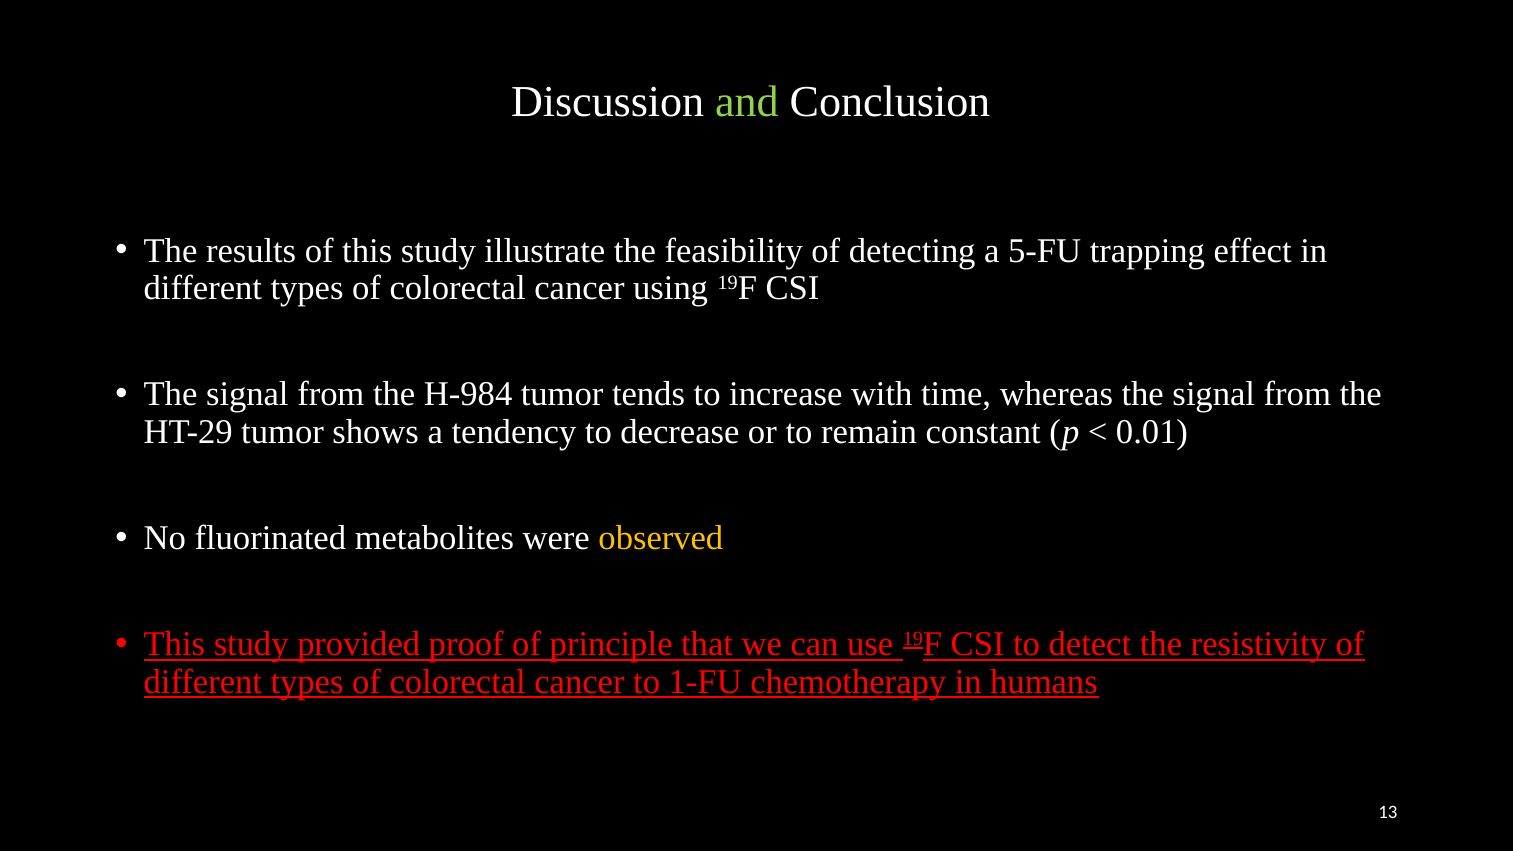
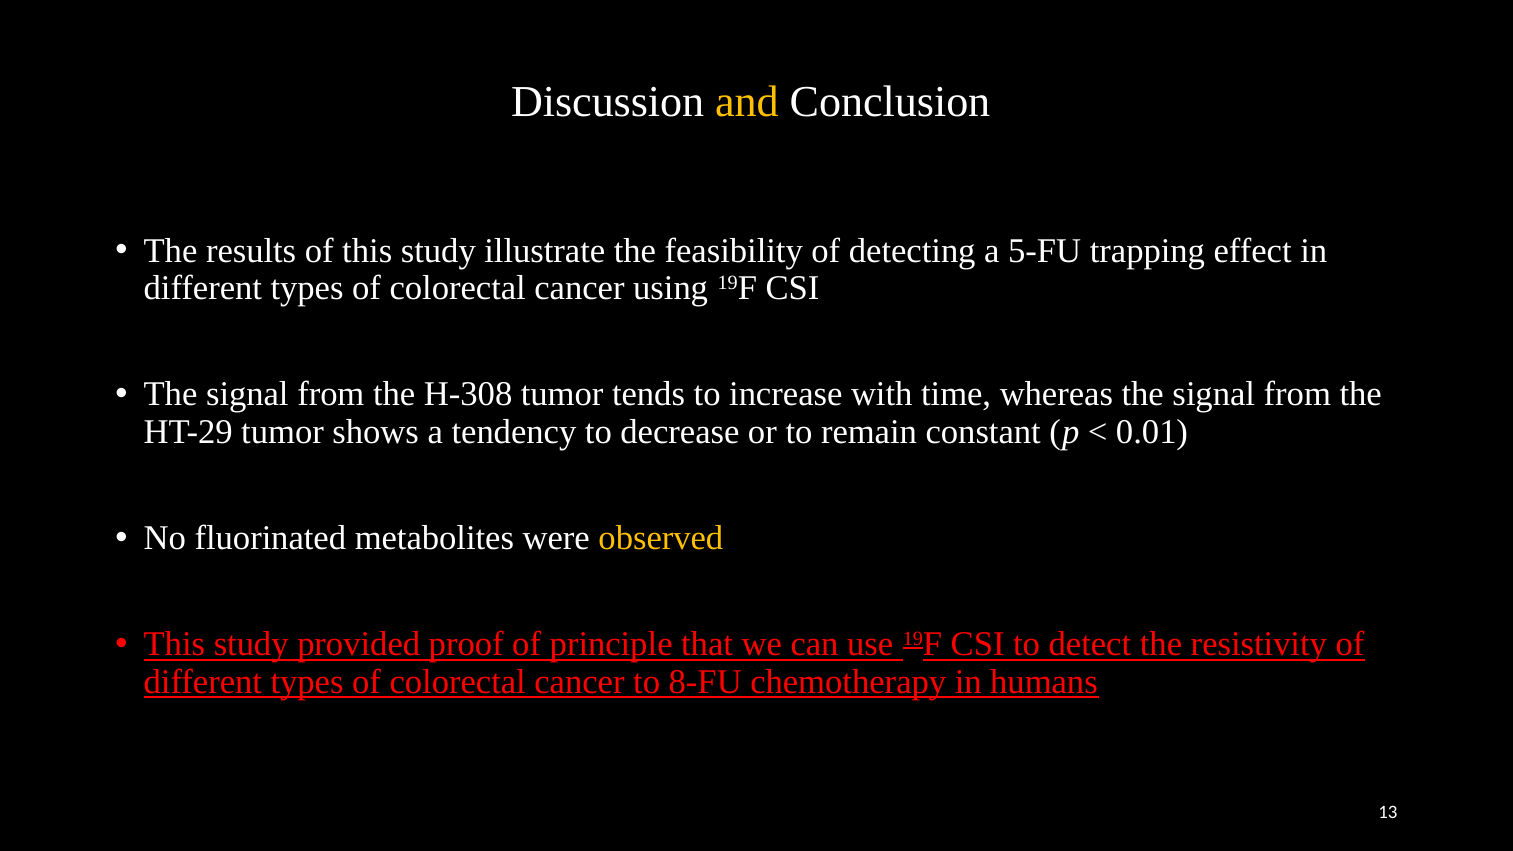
and colour: light green -> yellow (747, 102)
H-984: H-984 -> H-308 (468, 394)
1-FU: 1-FU -> 8-FU (705, 682)
